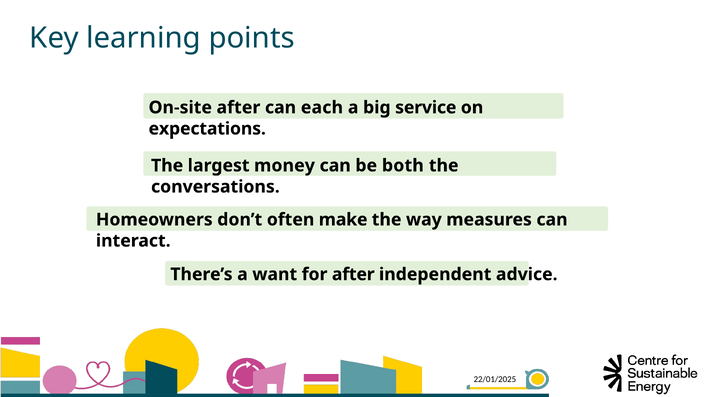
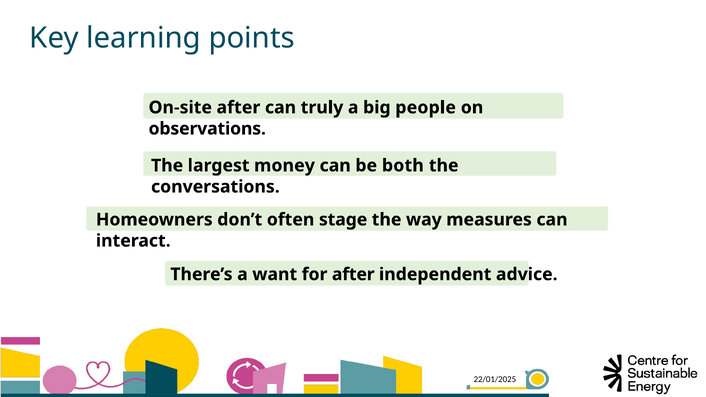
each: each -> truly (322, 108)
service: service -> people (426, 108)
expectations: expectations -> observations (207, 129)
make: make -> stage (343, 220)
